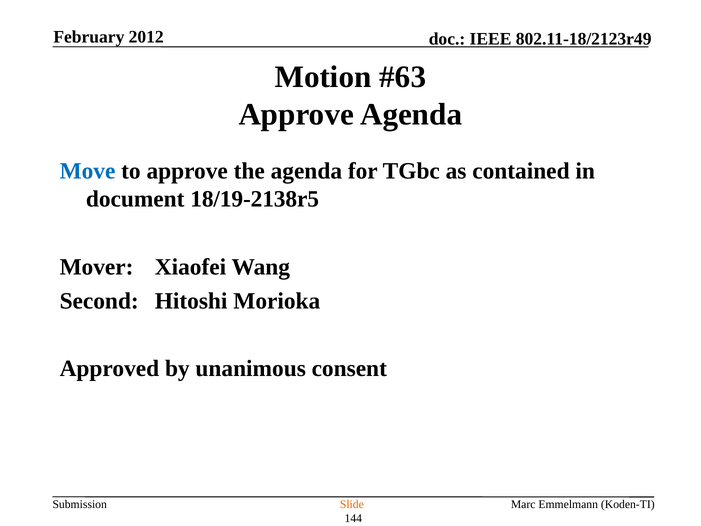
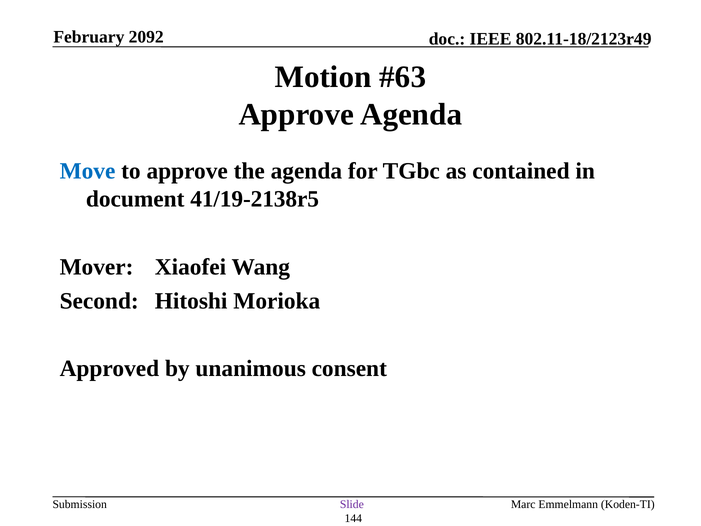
2012: 2012 -> 2092 (146, 37)
18/19-2138r5: 18/19-2138r5 -> 41/19-2138r5 (255, 199)
Slide colour: orange -> purple (352, 504)
